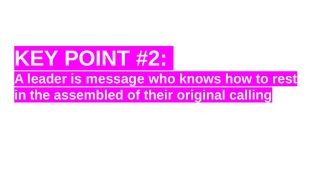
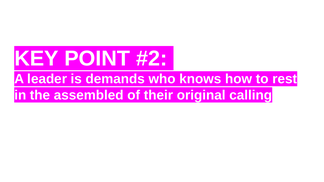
message: message -> demands (115, 79)
